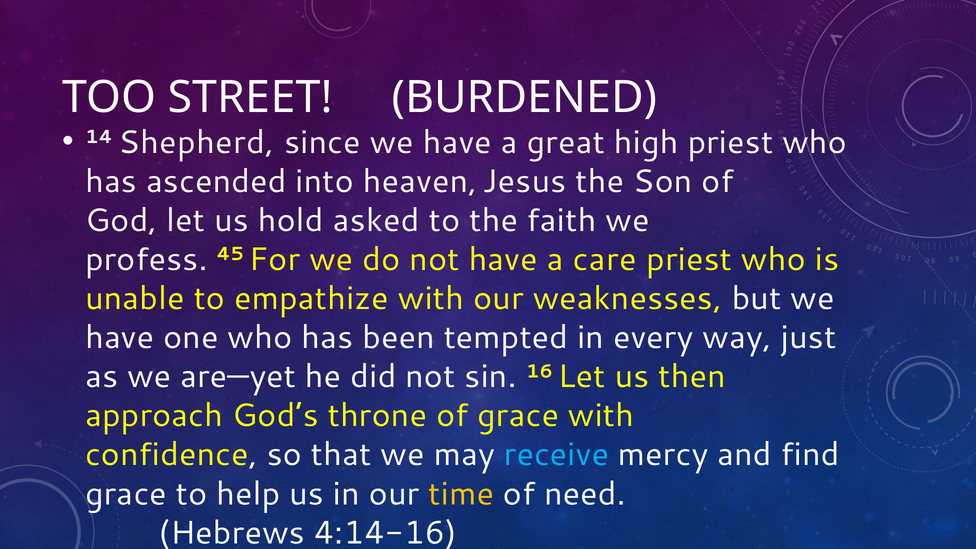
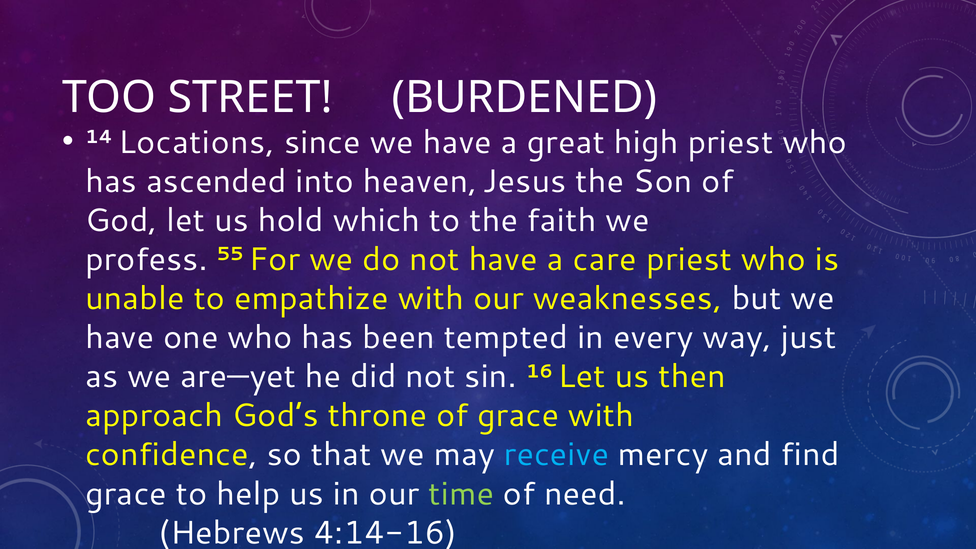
Shepherd: Shepherd -> Locations (196, 142)
asked: asked -> which (376, 220)
45: 45 -> 55 (230, 254)
time colour: yellow -> light green (461, 494)
